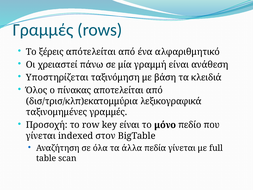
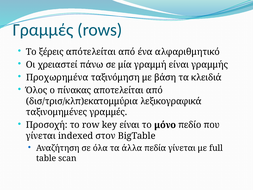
ανάθεση: ανάθεση -> γραμμής (210, 65)
Υποστηρίζεται: Υποστηρίζεται -> Προχωρημένα (57, 77)
